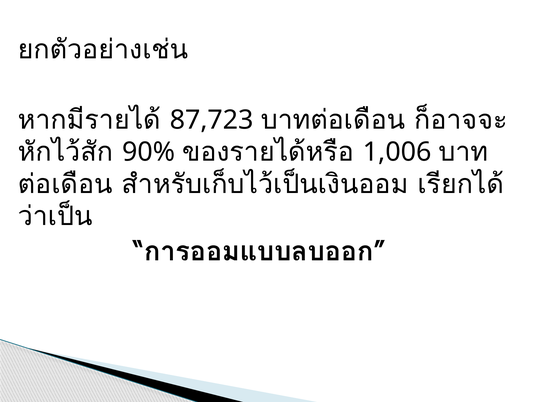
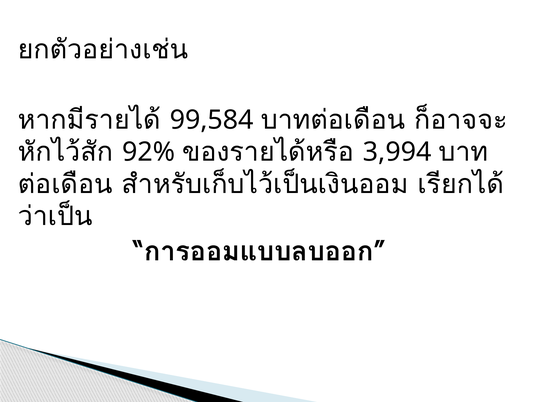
87,723: 87,723 -> 99,584 (212, 120)
90%: 90% -> 92% (149, 152)
1,006: 1,006 -> 3,994 (397, 152)
